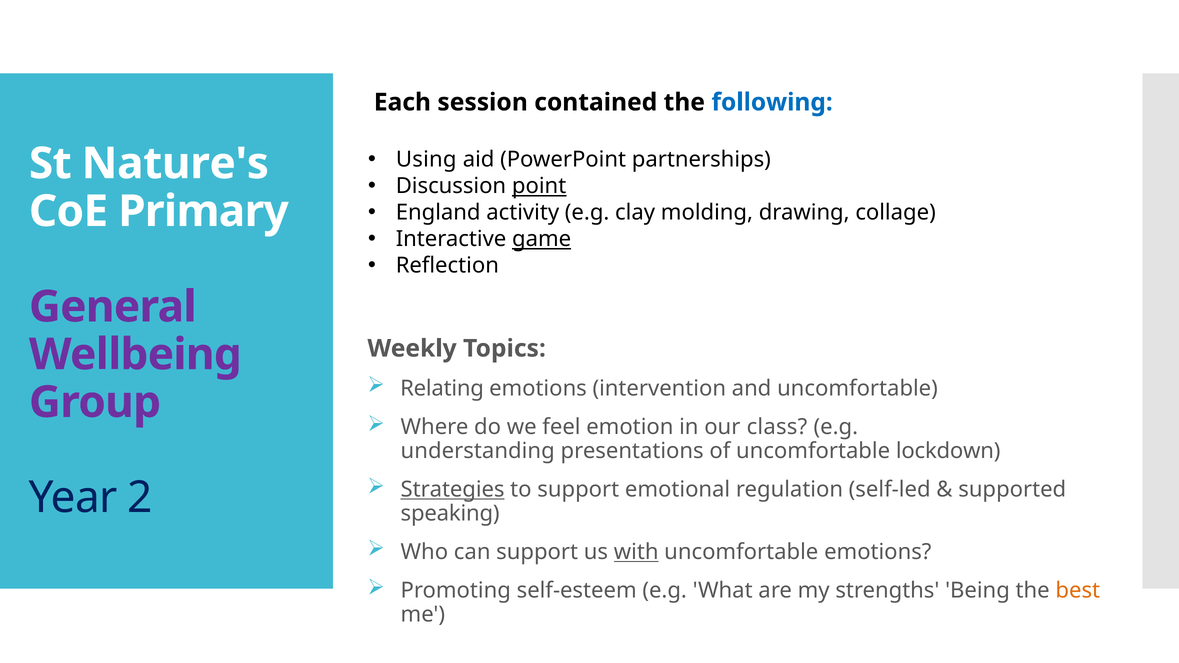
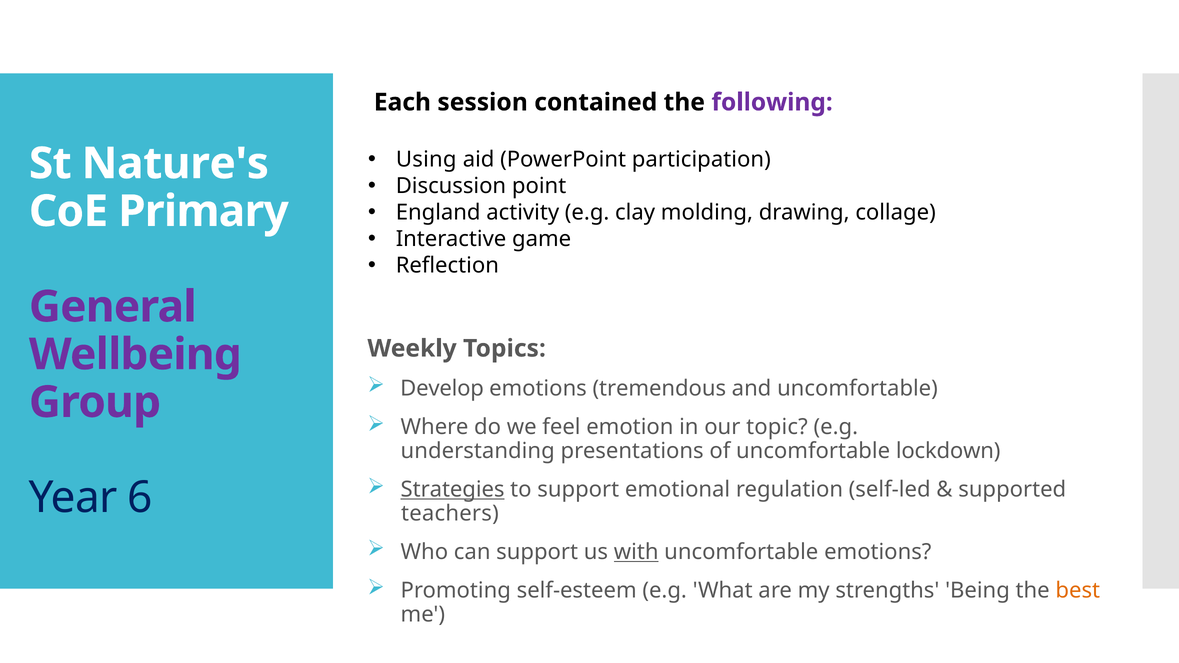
following colour: blue -> purple (772, 102)
partnerships: partnerships -> participation (701, 160)
point underline: present -> none (539, 186)
game underline: present -> none (542, 239)
Relating: Relating -> Develop (442, 389)
intervention: intervention -> tremendous (659, 389)
class: class -> topic (777, 427)
2: 2 -> 6 (140, 498)
speaking: speaking -> teachers (450, 514)
